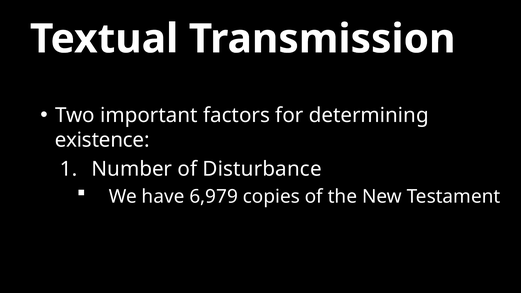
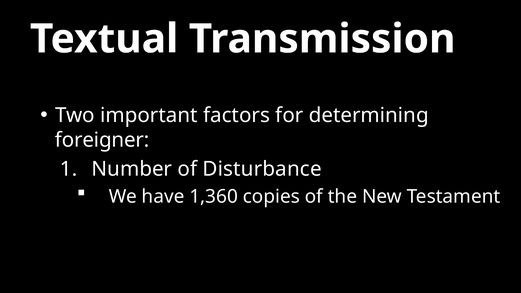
existence: existence -> foreigner (102, 140)
6,979: 6,979 -> 1,360 (214, 197)
